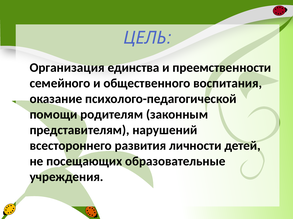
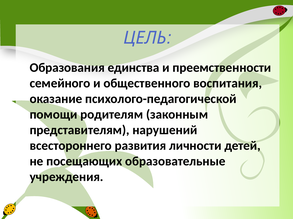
Организация: Организация -> Образования (67, 68)
